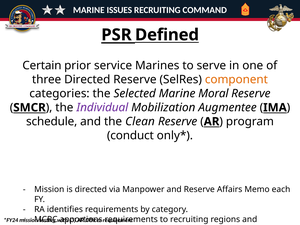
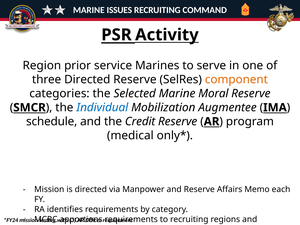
Defined: Defined -> Activity (167, 35)
Certain: Certain -> Region (42, 66)
Individual colour: purple -> blue (102, 108)
Clean: Clean -> Credit (140, 122)
conduct: conduct -> medical (130, 136)
